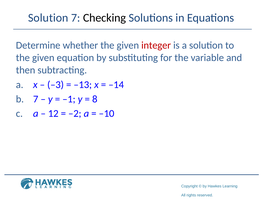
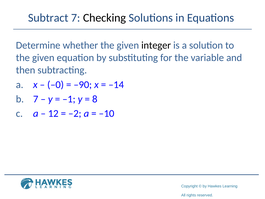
Solution: Solution -> Subtract (48, 18)
integer colour: red -> black (156, 45)
–3: –3 -> –0 (56, 84)
–13: –13 -> –90 (83, 84)
